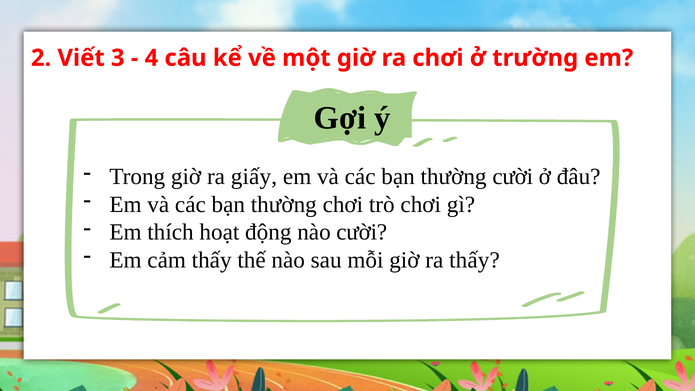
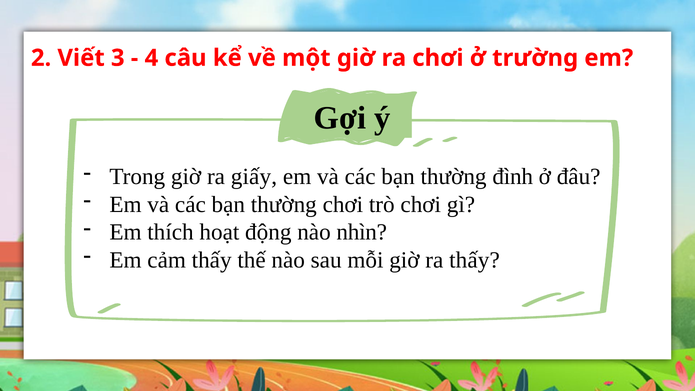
thường cười: cười -> đình (513, 177)
nào cười: cười -> nhìn (362, 232)
